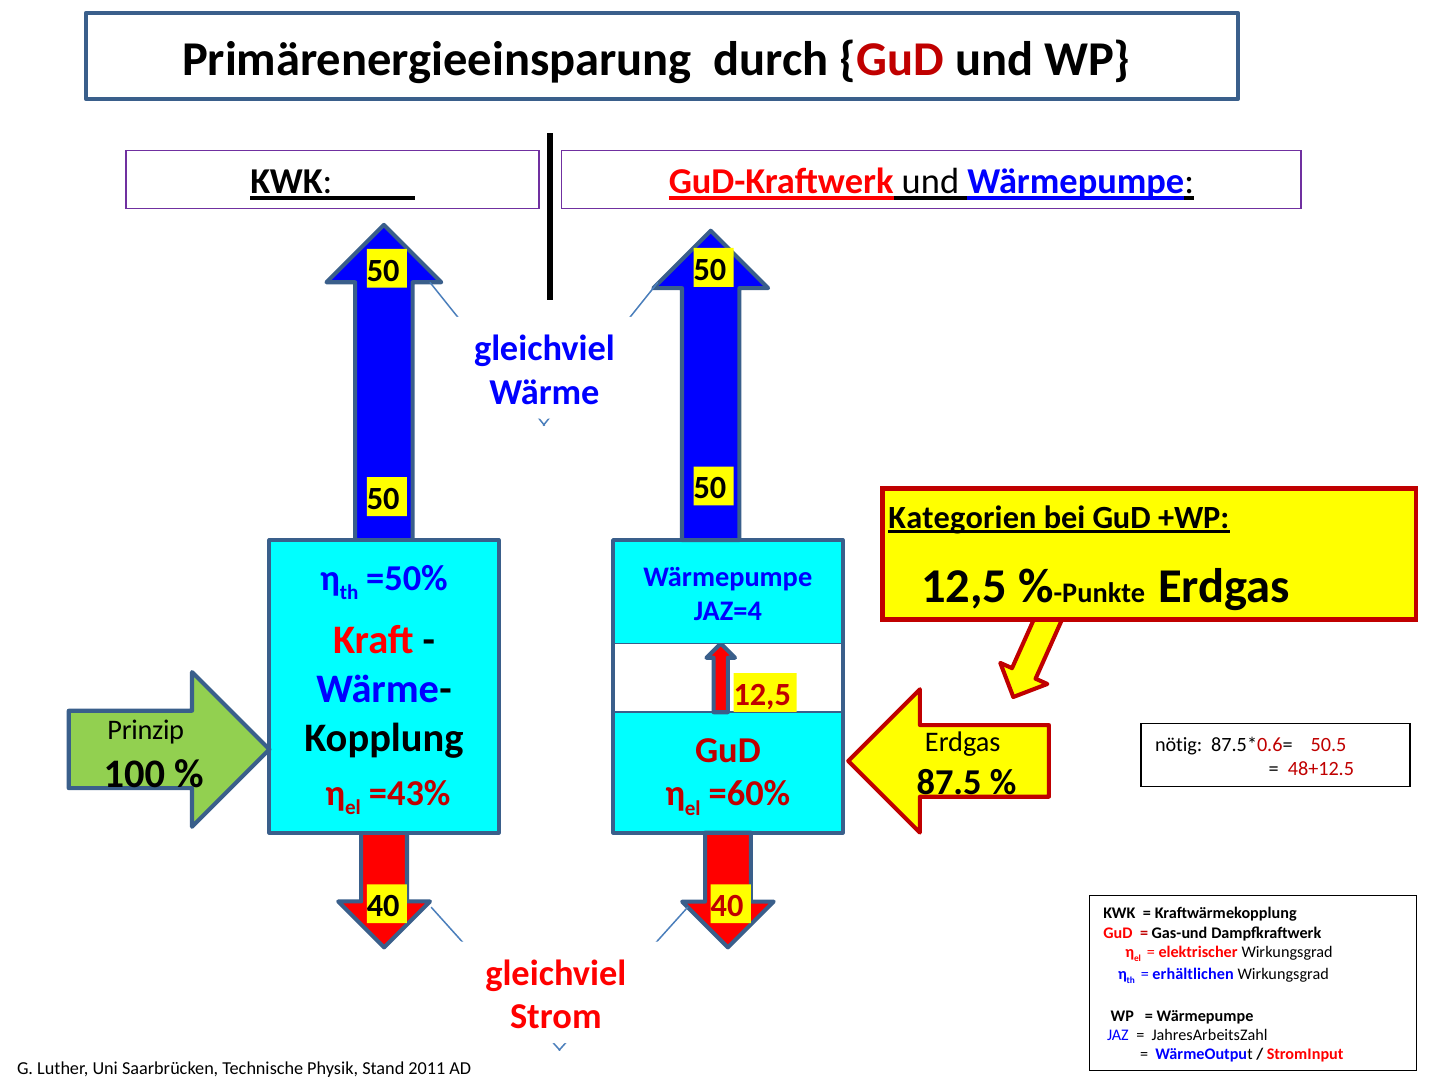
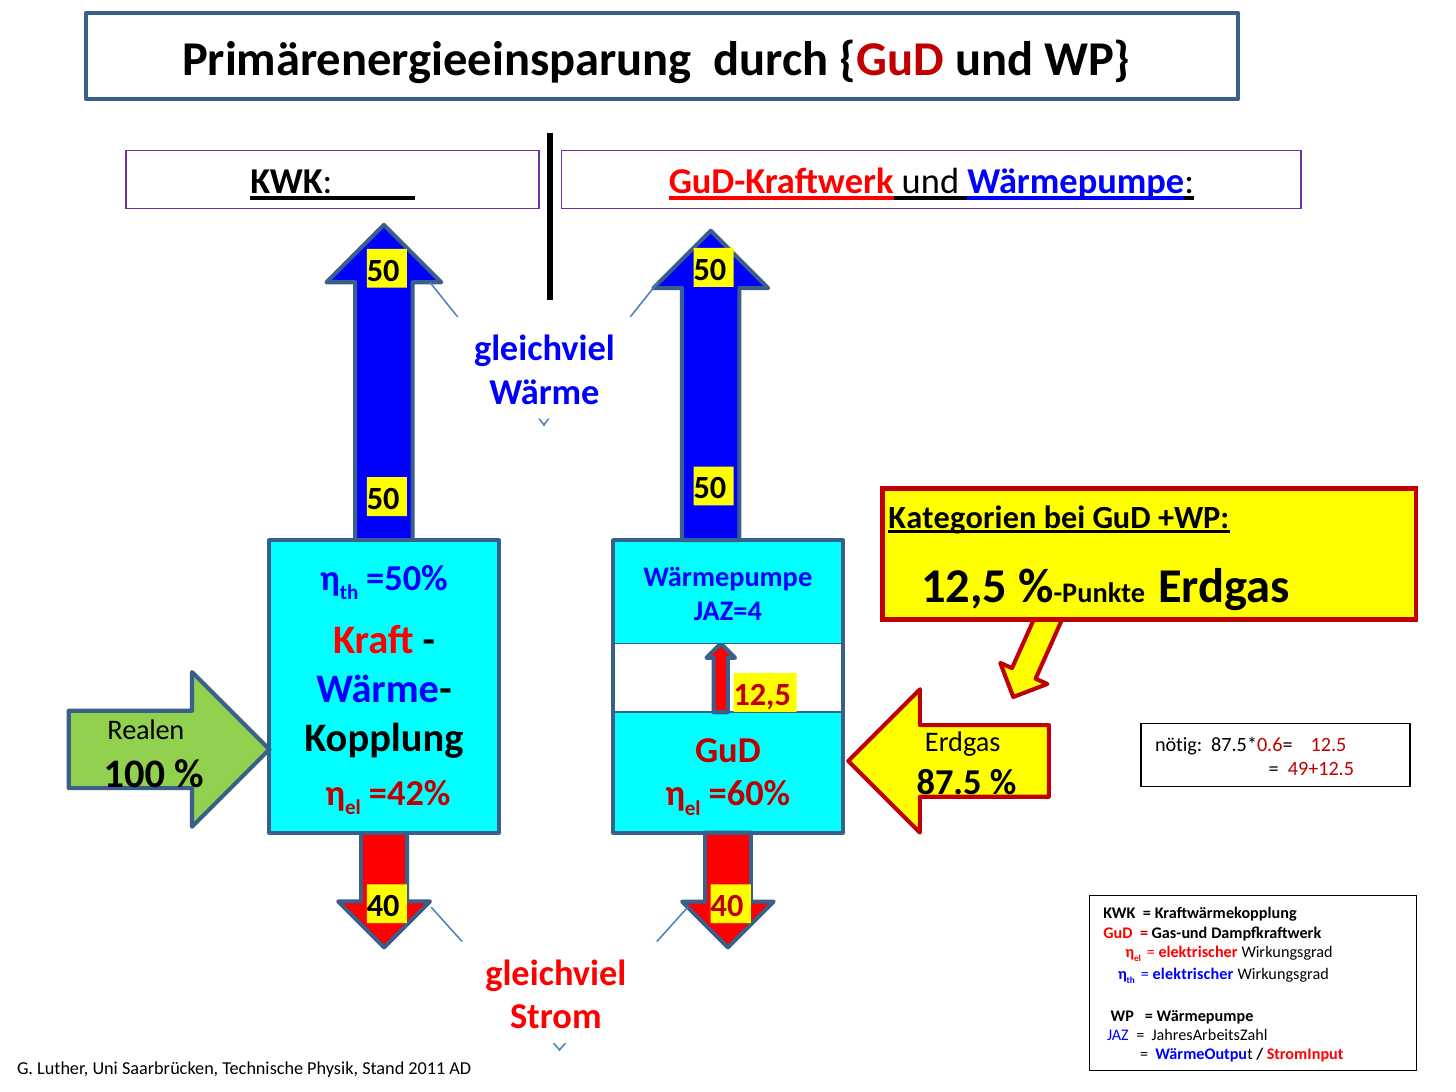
Prinzip: Prinzip -> Realen (146, 730)
50.5: 50.5 -> 12.5 (1329, 744)
48+12.5: 48+12.5 -> 49+12.5 (1321, 769)
=43%: =43% -> =42% (410, 793)
erhältlichen: erhältlichen -> elektrischer (1193, 974)
